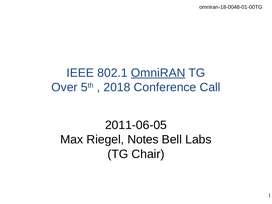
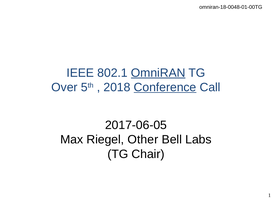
Conference underline: none -> present (165, 87)
2011-06-05: 2011-06-05 -> 2017-06-05 (136, 125)
Notes: Notes -> Other (143, 140)
